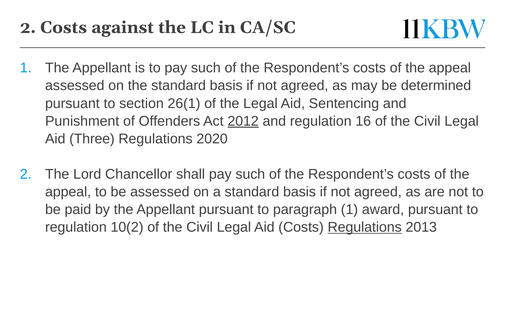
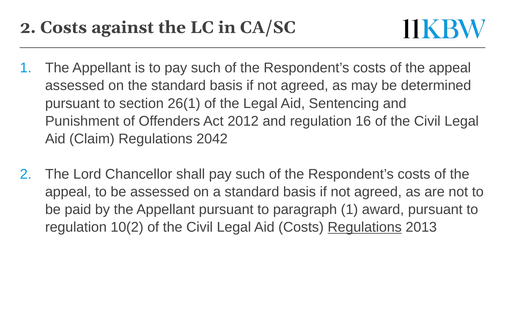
2012 underline: present -> none (243, 121)
Three: Three -> Claim (92, 139)
2020: 2020 -> 2042 (212, 139)
